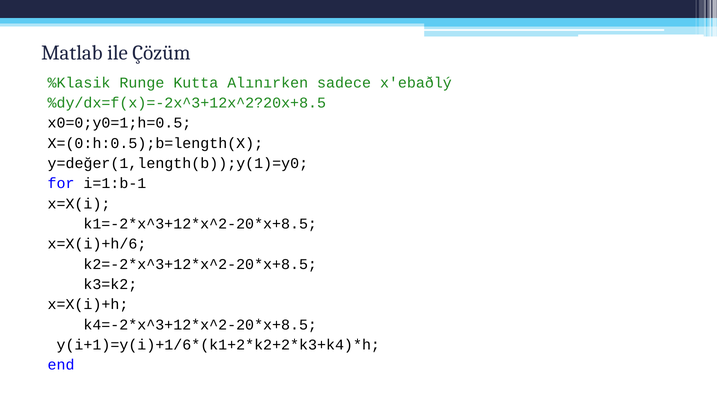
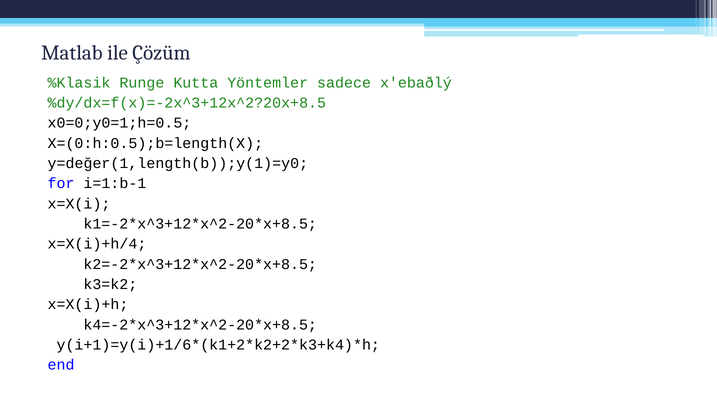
Alınırken: Alınırken -> Yöntemler (268, 83)
x=X(i)+h/6: x=X(i)+h/6 -> x=X(i)+h/4 (97, 244)
